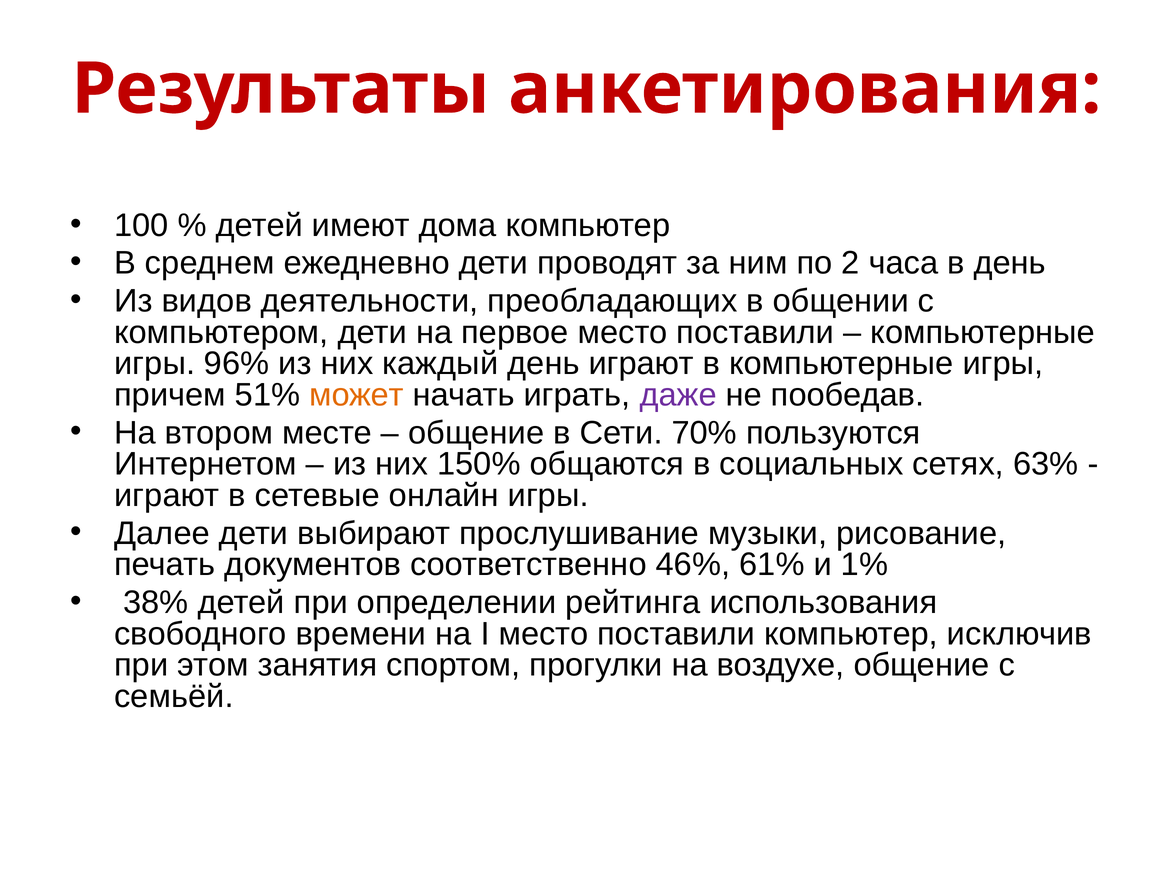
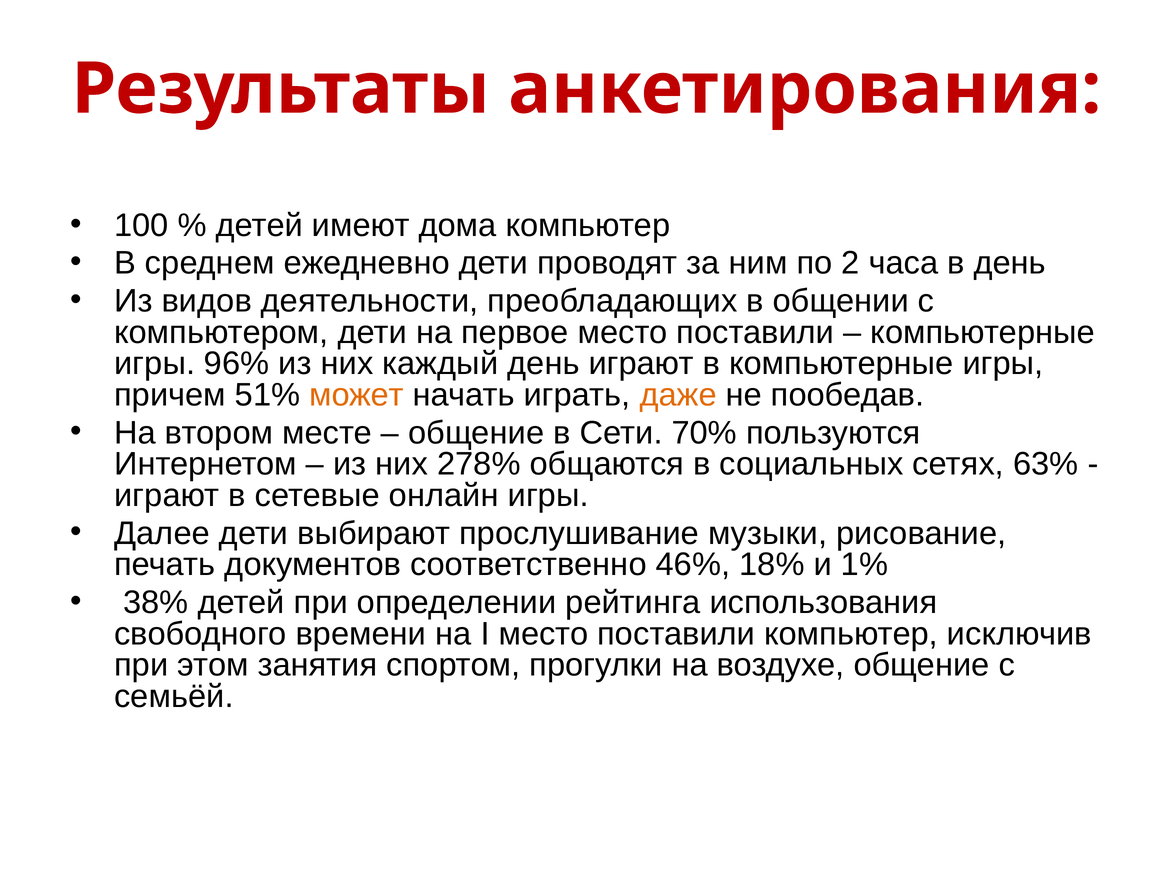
даже colour: purple -> orange (678, 395)
150%: 150% -> 278% (479, 464)
61%: 61% -> 18% (772, 565)
